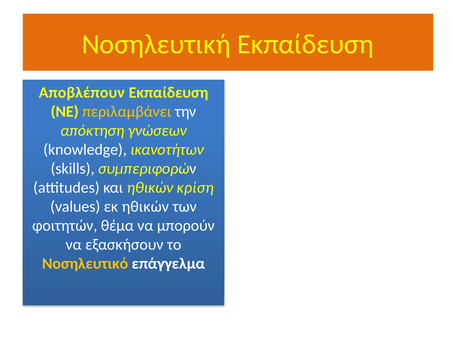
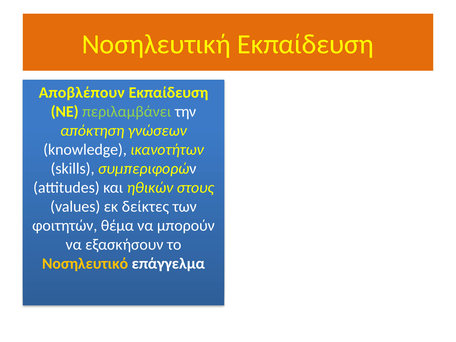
περιλαμβάνει colour: yellow -> light green (127, 112)
κρίση: κρίση -> στους (195, 188)
εκ ηθικών: ηθικών -> δείκτες (145, 207)
